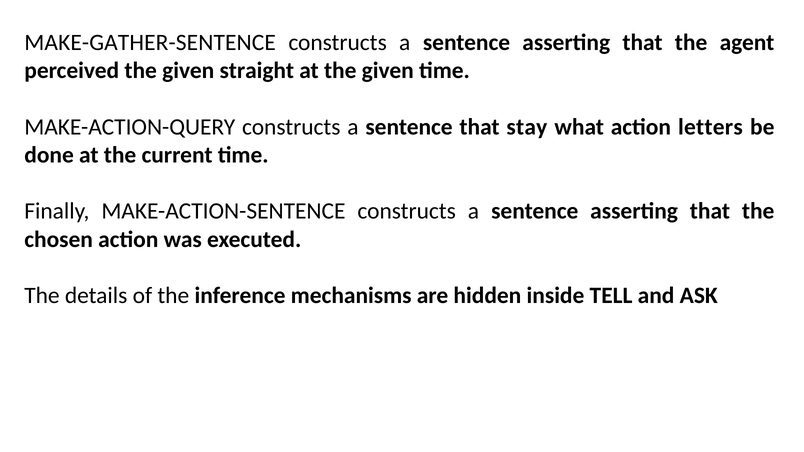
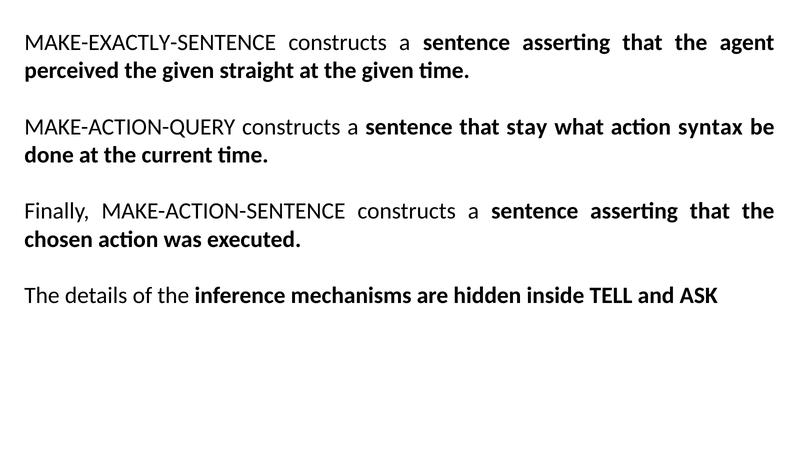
MAKE-GATHER-SENTENCE: MAKE-GATHER-SENTENCE -> MAKE-EXACTLY-SENTENCE (150, 42)
letters: letters -> syntax (710, 127)
